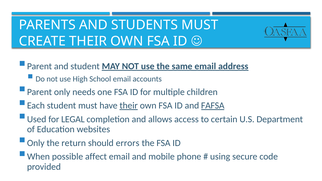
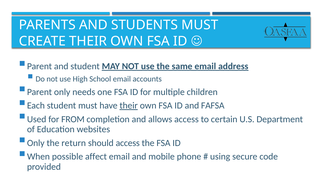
FAFSA underline: present -> none (213, 106)
LEGAL: LEGAL -> FROM (73, 119)
should errors: errors -> access (128, 143)
